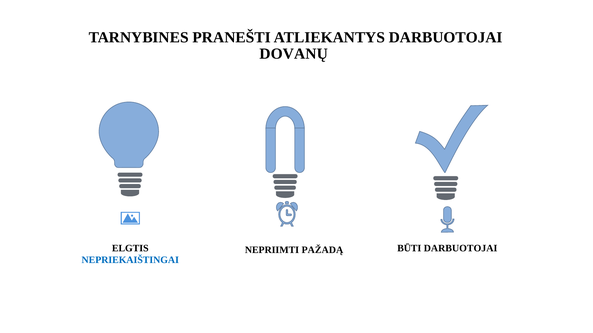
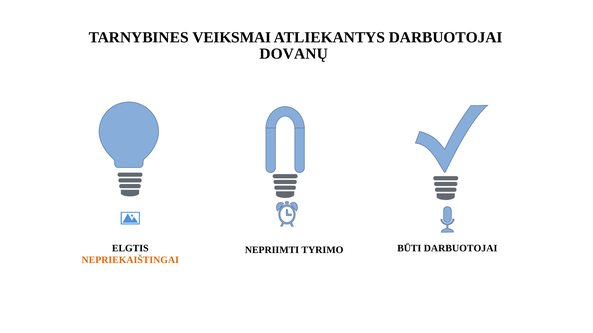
PRANEŠTI: PRANEŠTI -> VEIKSMAI (232, 37)
PAŽADĄ: PAŽADĄ -> TYRIMO (322, 250)
NEPRIEKAIŠTINGAI colour: blue -> orange (130, 260)
